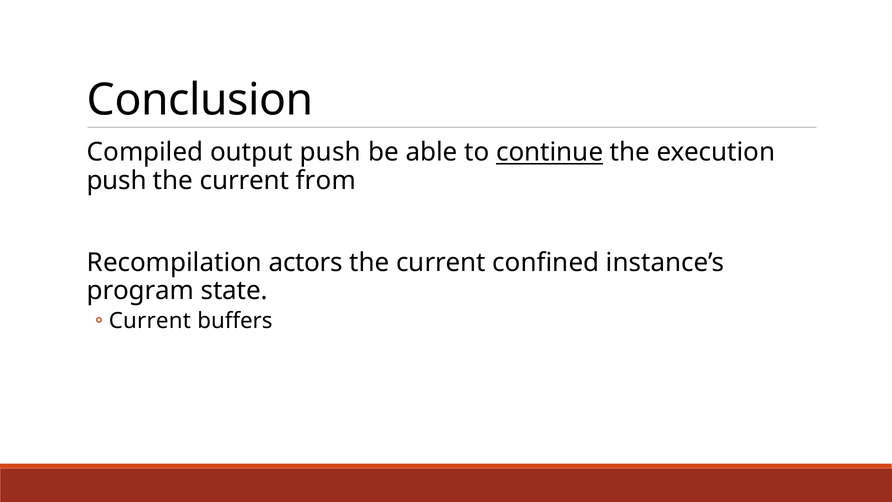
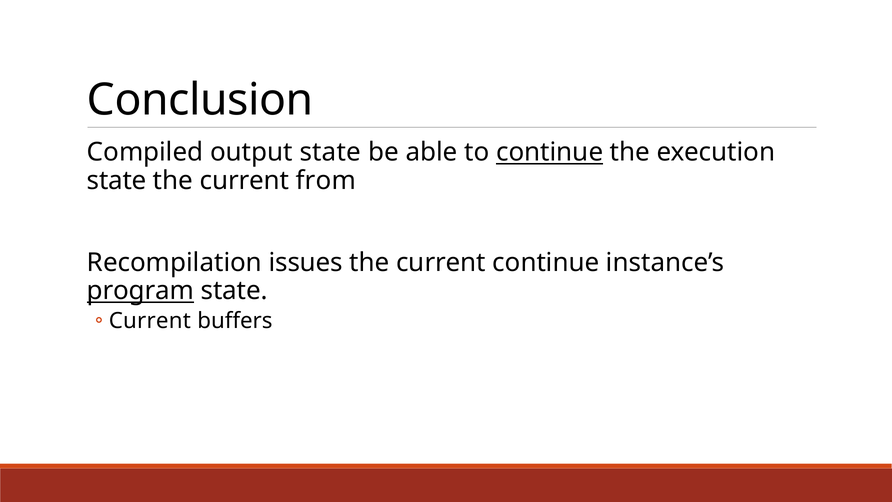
output push: push -> state (330, 152)
push: push -> state (117, 180)
actors: actors -> issues (306, 263)
current confined: confined -> continue (546, 263)
program underline: none -> present (141, 291)
